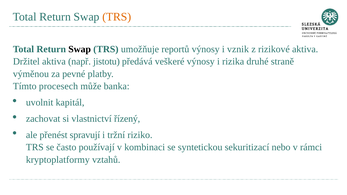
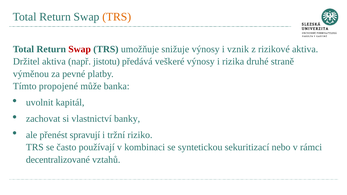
Swap colour: black -> red (80, 49)
reportů: reportů -> snižuje (175, 49)
procesech: procesech -> propojené (58, 86)
řízený: řízený -> banky (127, 119)
kryptoplatformy: kryptoplatformy -> decentralizované (58, 160)
